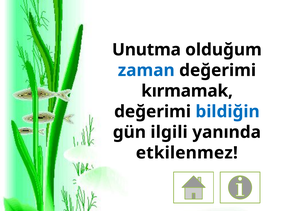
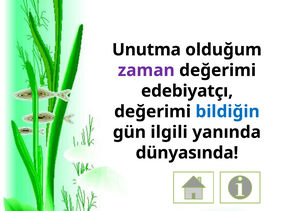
zaman colour: blue -> purple (146, 70)
kırmamak: kırmamak -> edebiyatçı (187, 91)
etkilenmez: etkilenmez -> dünyasında (187, 153)
